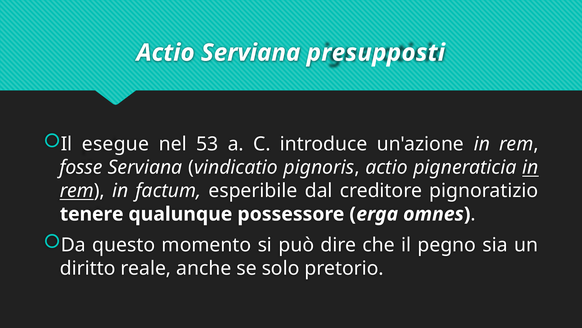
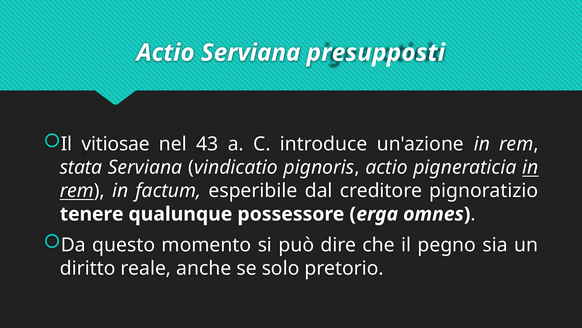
esegue: esegue -> vitiosae (116, 144)
53: 53 -> 43 (207, 144)
fosse: fosse -> stata (81, 167)
